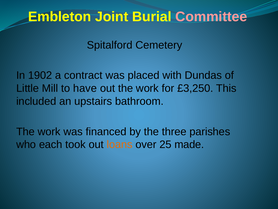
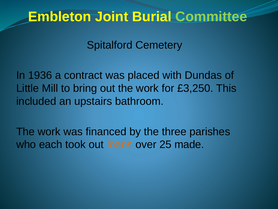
Committee colour: pink -> light green (211, 17)
1902: 1902 -> 1936 (40, 75)
have: have -> bring (85, 88)
